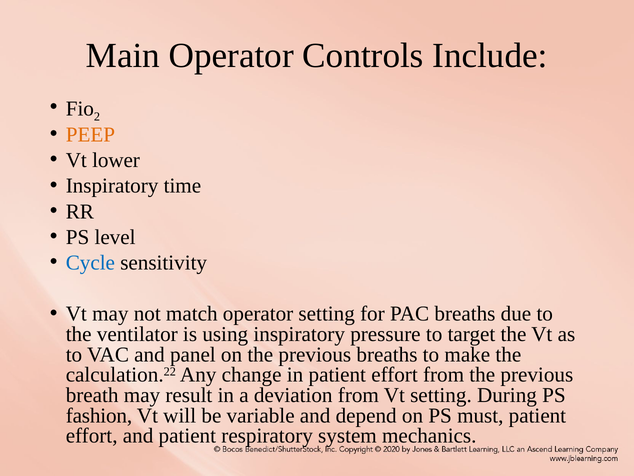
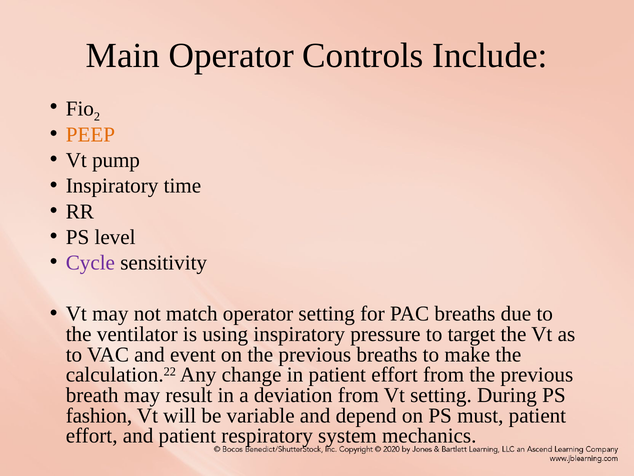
lower: lower -> pump (116, 160)
Cycle colour: blue -> purple (90, 262)
panel: panel -> event (193, 354)
